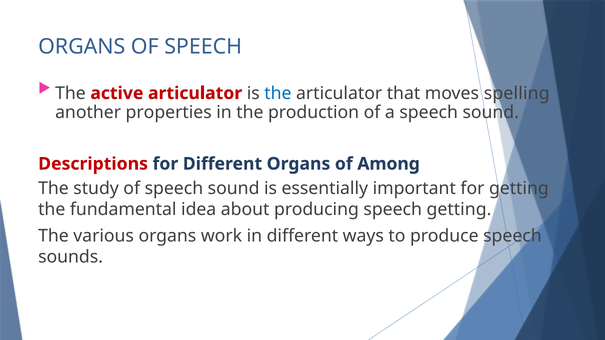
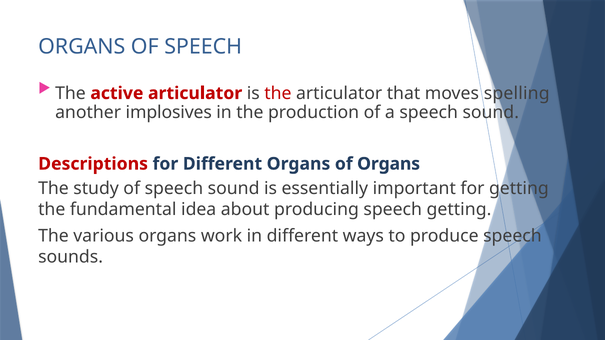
the colour: blue -> red (278, 93)
properties: properties -> implosives (169, 112)
of Among: Among -> Organs (389, 164)
